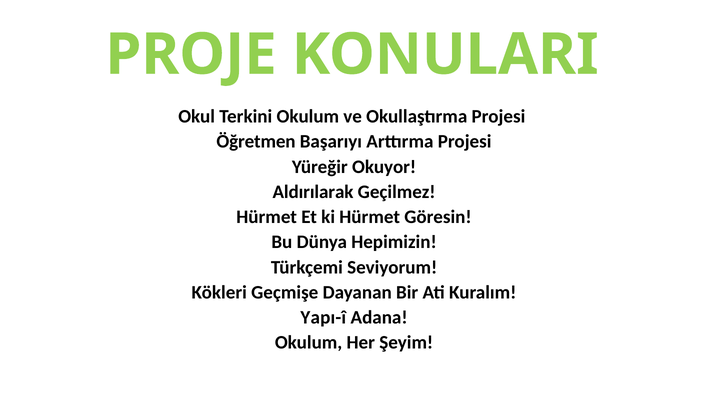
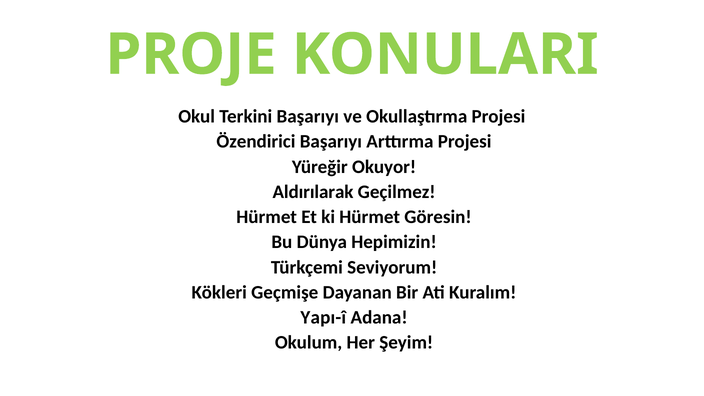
Terkini Okulum: Okulum -> Başarıyı (308, 117)
Öğretmen: Öğretmen -> Özendirici (256, 142)
